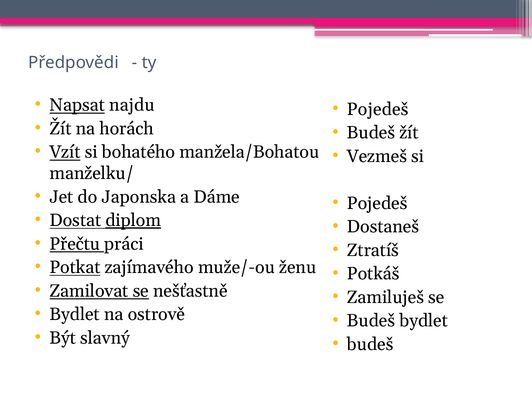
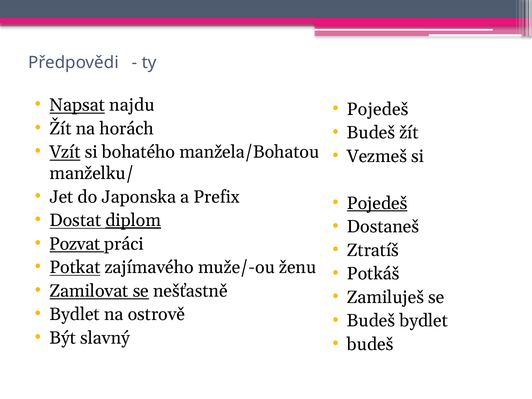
Dáme: Dáme -> Prefix (217, 197)
Pojedeš underline: none -> present (377, 203)
Přečtu: Přečtu -> Pozvat (75, 244)
